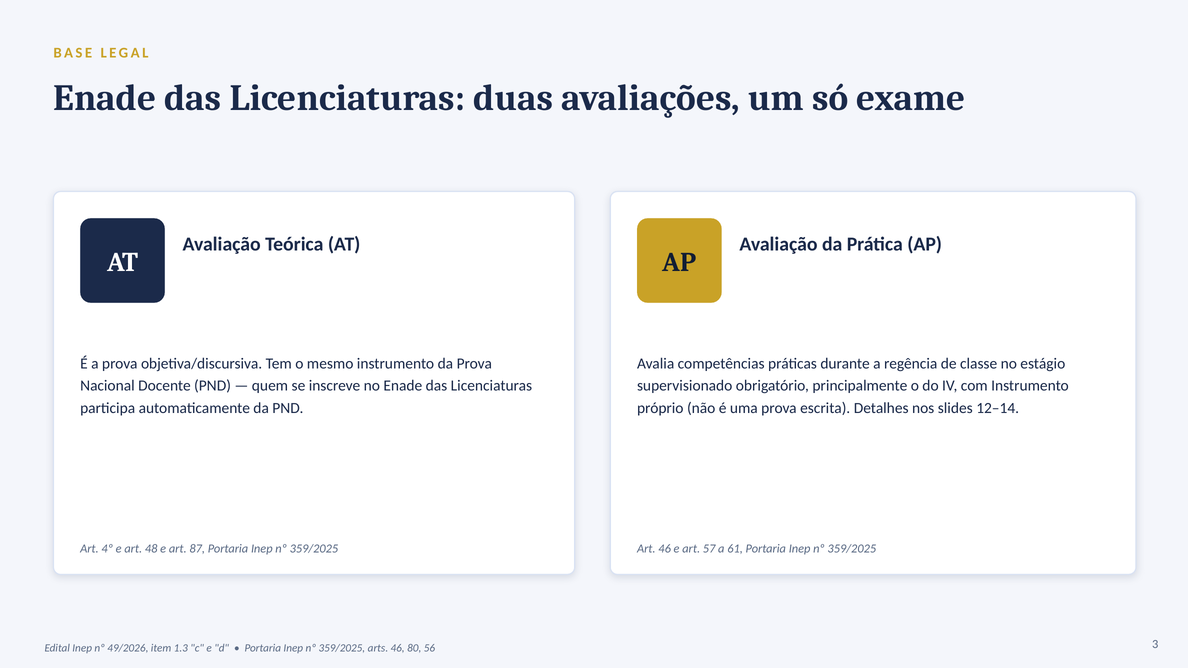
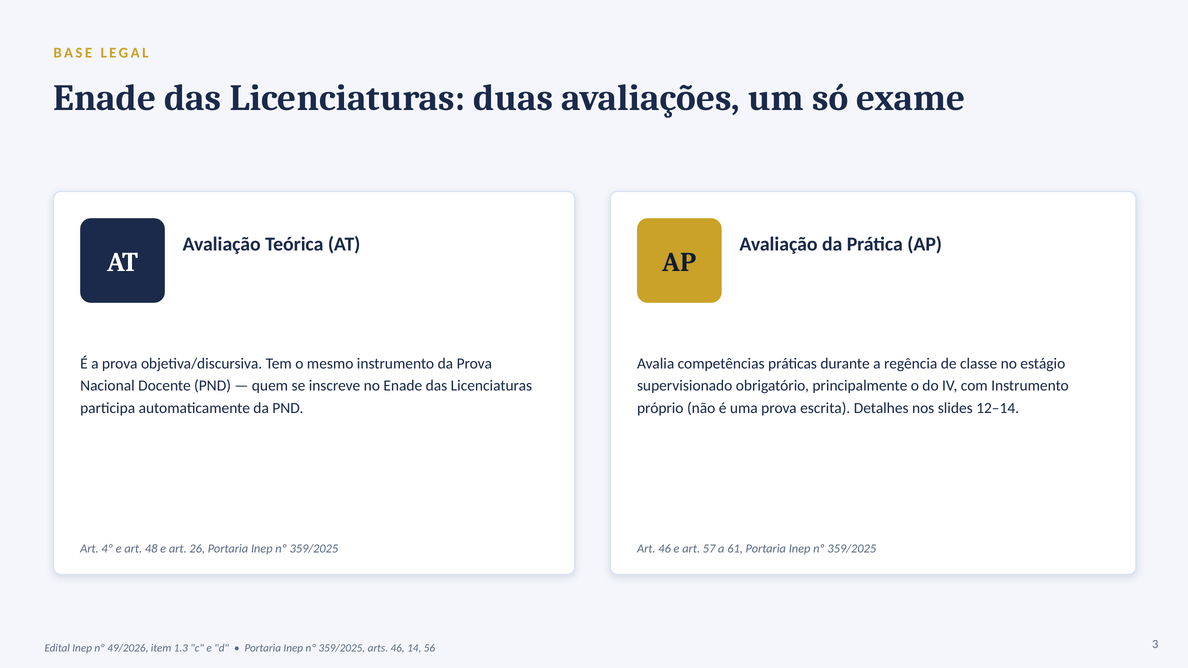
87: 87 -> 26 (197, 549)
80: 80 -> 14 (414, 648)
